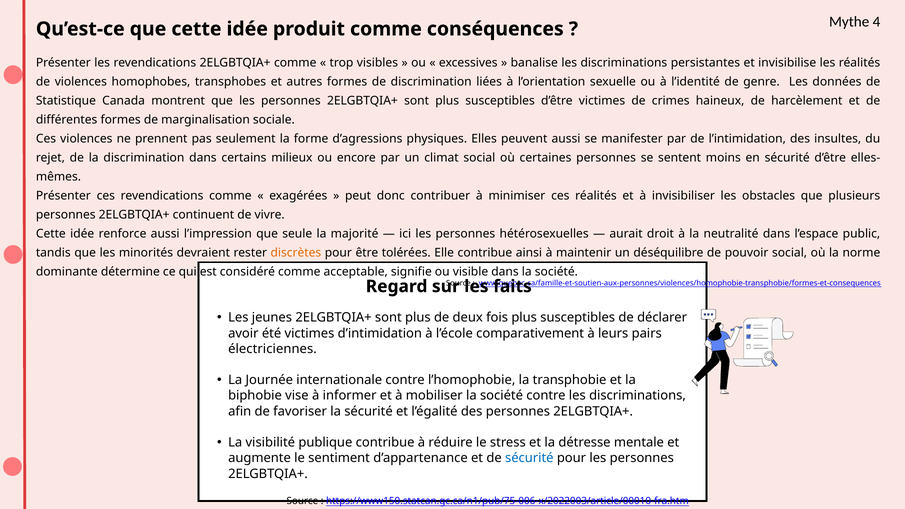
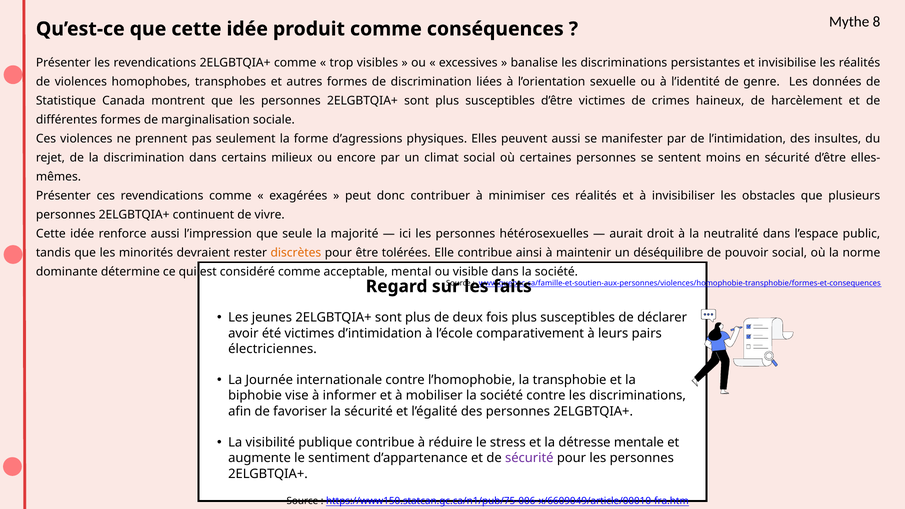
4: 4 -> 8 (877, 22)
signifie: signifie -> mental (411, 272)
sécurité colour: blue -> purple (529, 458)
https://www150.statcan.gc.ca/n1/pub/75-006-x/2022003/article/00010-fra.htm: https://www150.statcan.gc.ca/n1/pub/75-006-x/2022003/article/00010-fra.htm -> https://www150.statcan.gc.ca/n1/pub/75-006-x/6609049/article/00010-fra.htm (507, 501)
